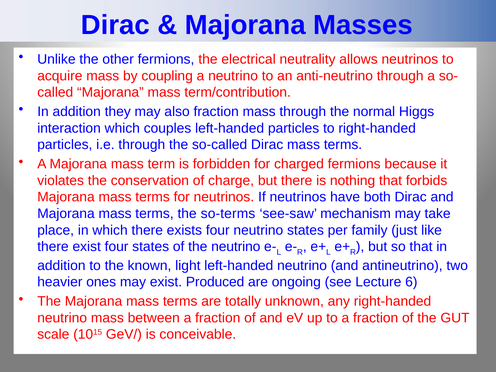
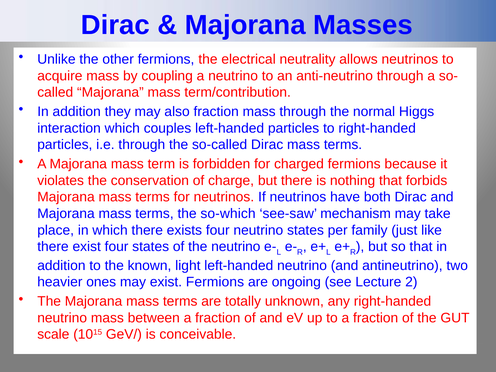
so-terms: so-terms -> so-which (228, 214)
exist Produced: Produced -> Fermions (215, 282)
6: 6 -> 2 (411, 282)
